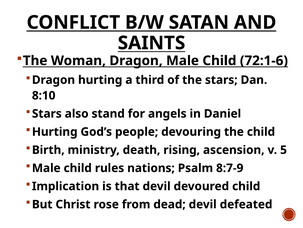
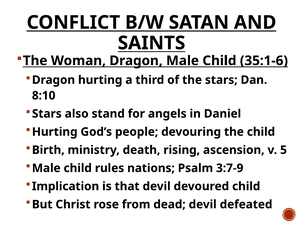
72:1-6: 72:1-6 -> 35:1-6 (264, 61)
8:7-9: 8:7-9 -> 3:7-9 (230, 168)
